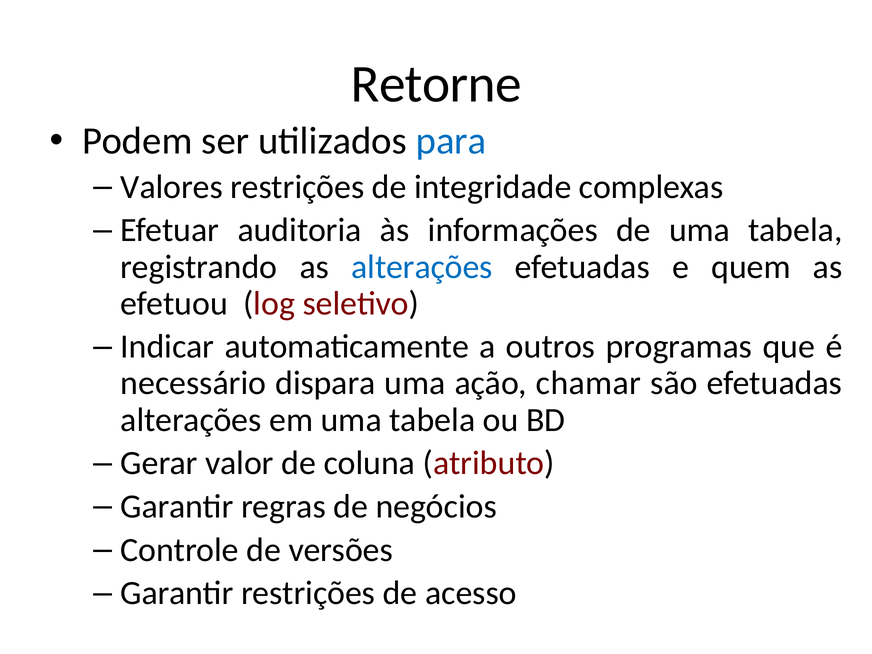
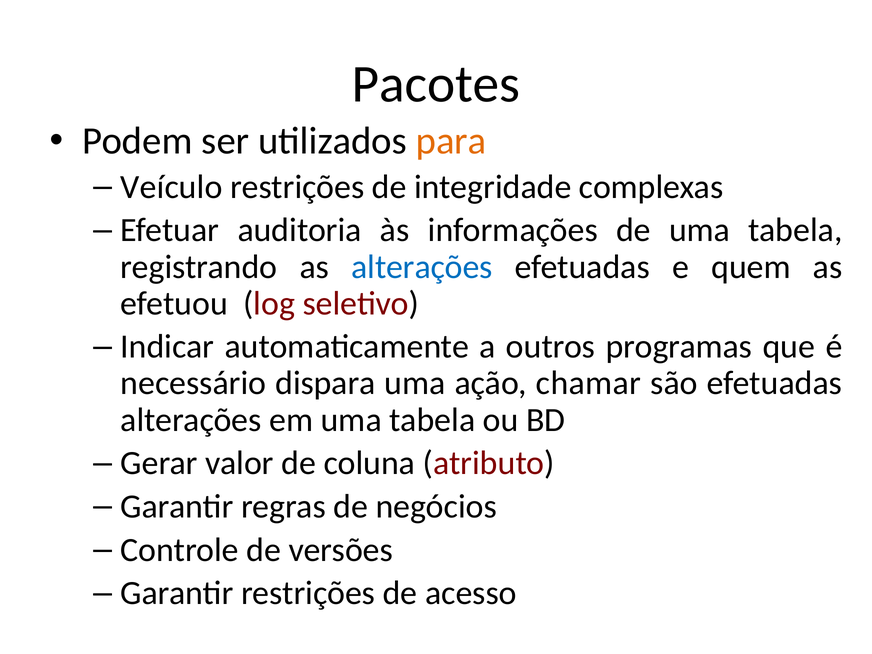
Retorne: Retorne -> Pacotes (436, 84)
para colour: blue -> orange (451, 141)
Valores: Valores -> Veículo (172, 187)
